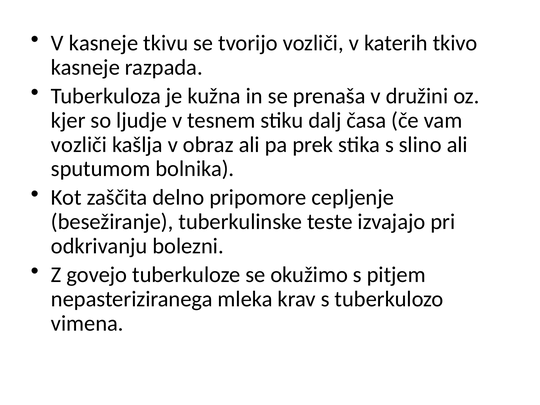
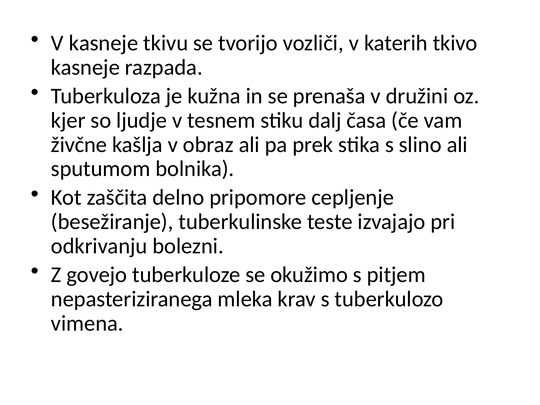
vozliči: vozliči -> živčne (79, 145)
